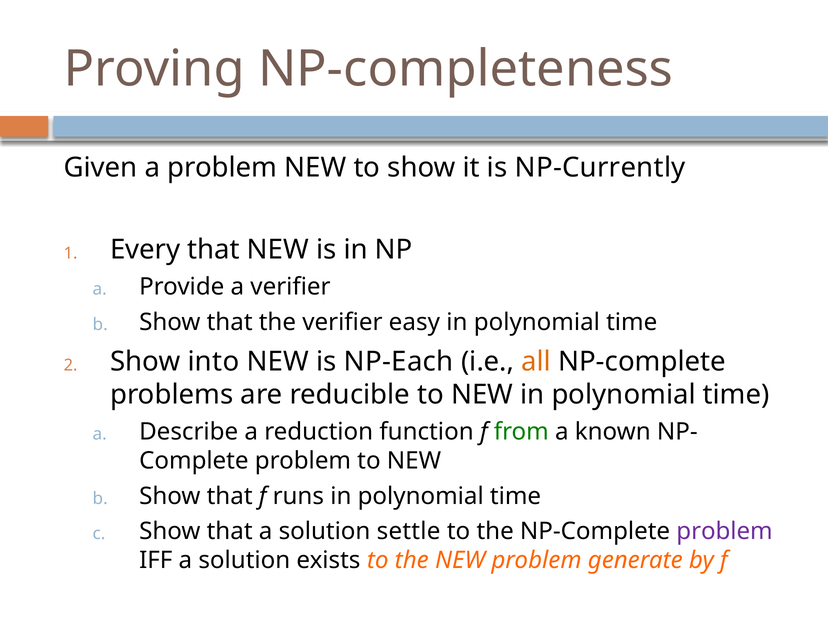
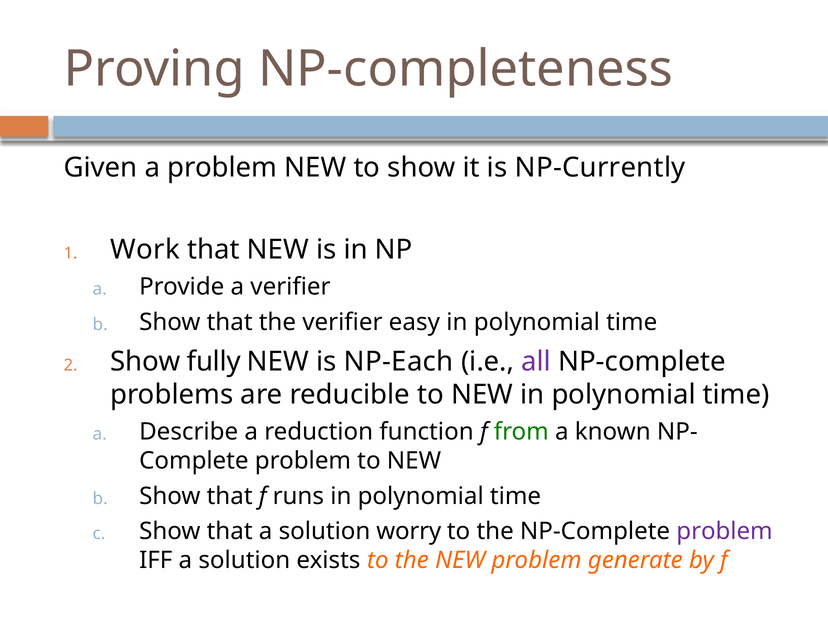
Every: Every -> Work (145, 250)
into: into -> fully (214, 362)
all colour: orange -> purple (536, 362)
settle: settle -> worry (409, 531)
